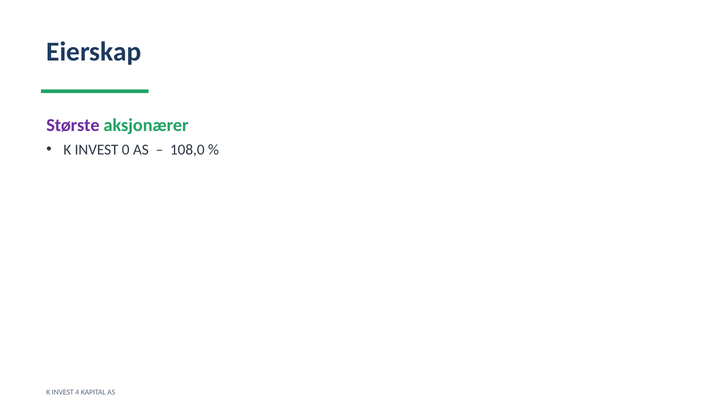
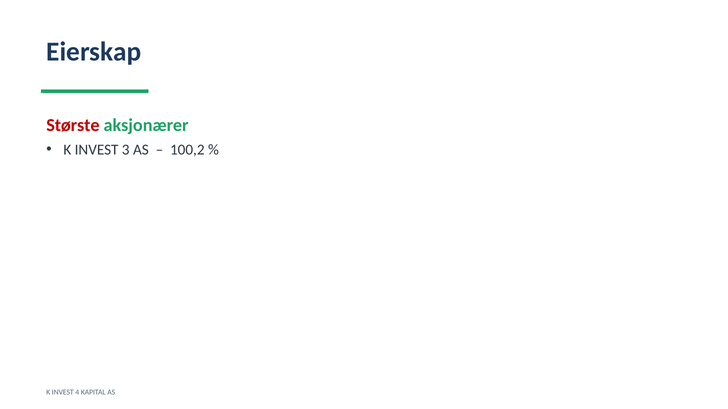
Største colour: purple -> red (73, 125)
0: 0 -> 3 (126, 150)
108,0: 108,0 -> 100,2 (187, 150)
